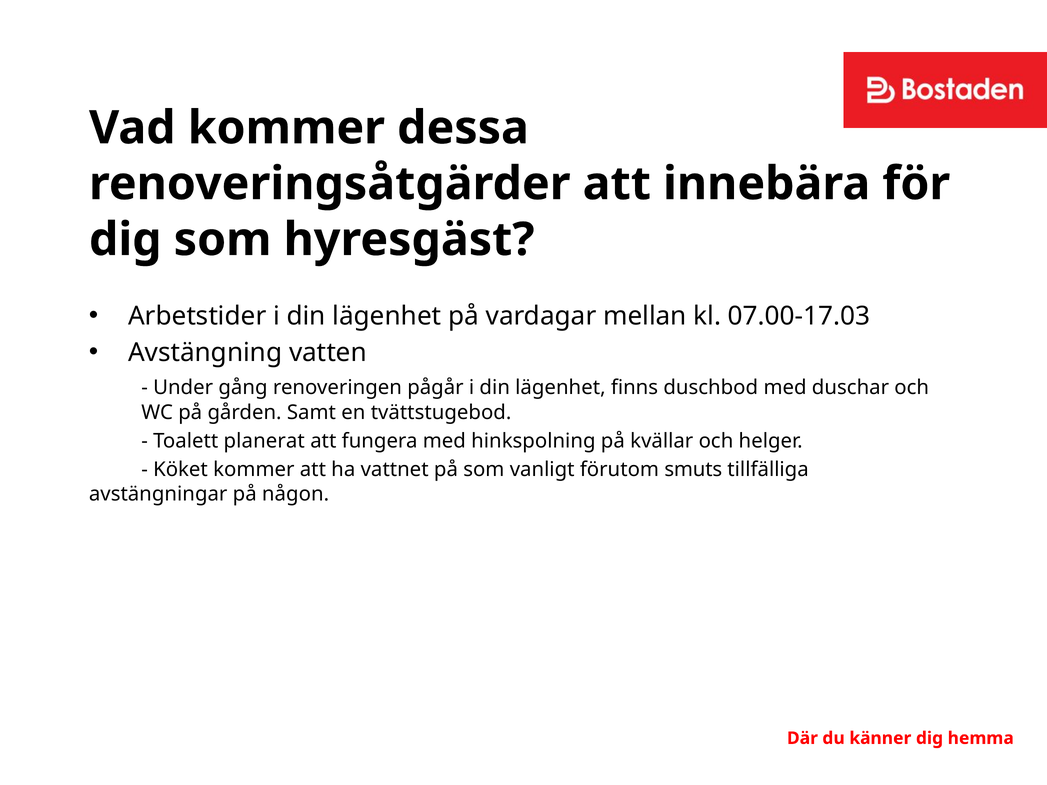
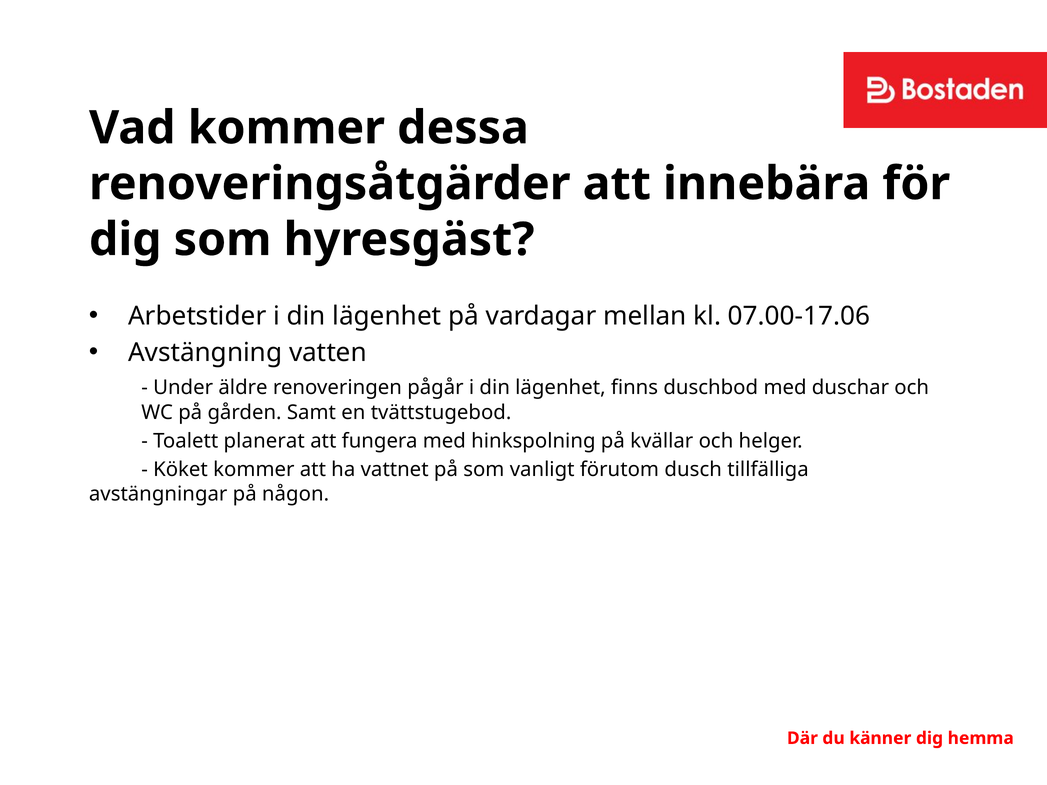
07.00-17.03: 07.00-17.03 -> 07.00-17.06 (799, 316)
gång: gång -> äldre (243, 388)
smuts: smuts -> dusch (693, 470)
